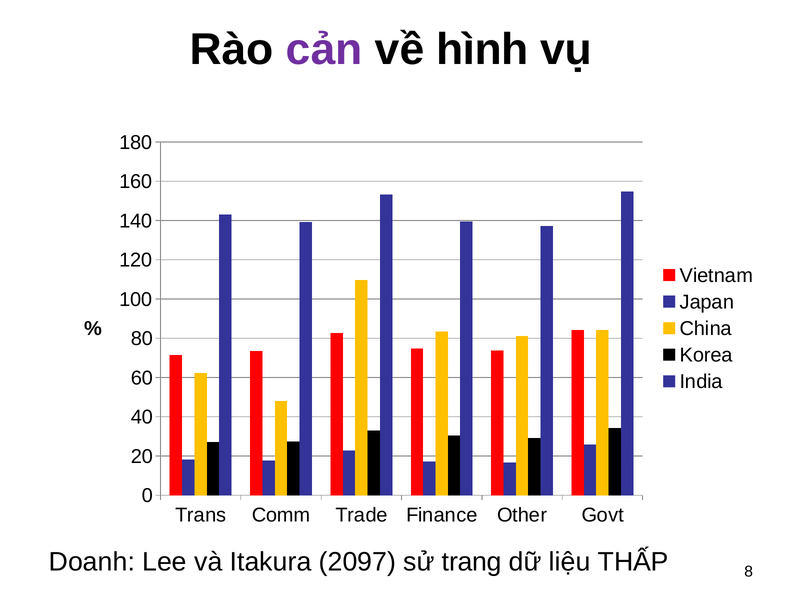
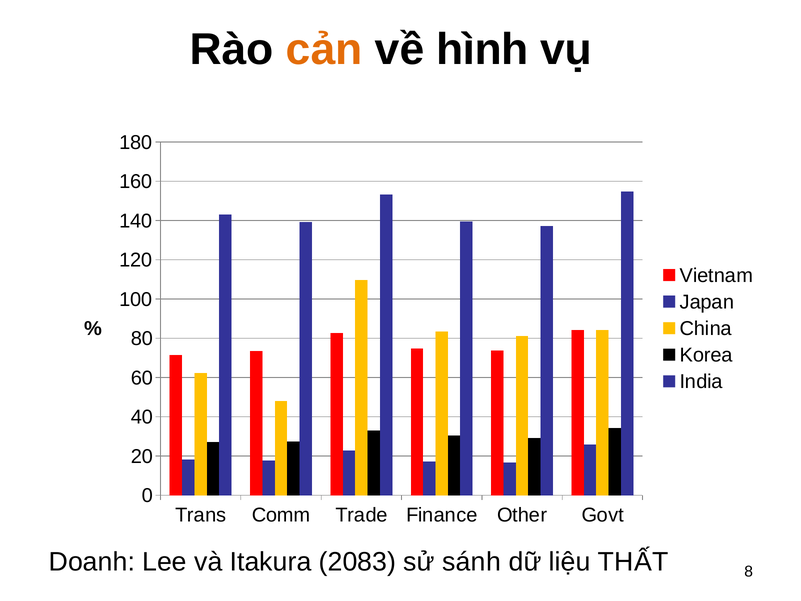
cản colour: purple -> orange (324, 50)
2097: 2097 -> 2083 (357, 562)
trang: trang -> sánh (472, 562)
THẤP: THẤP -> THẤT (633, 562)
